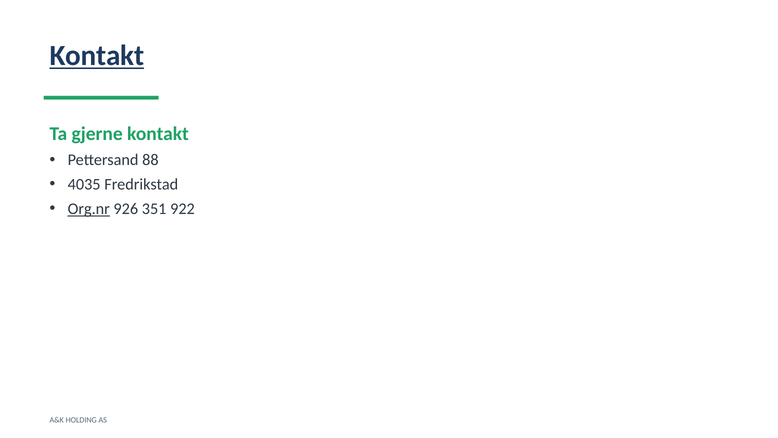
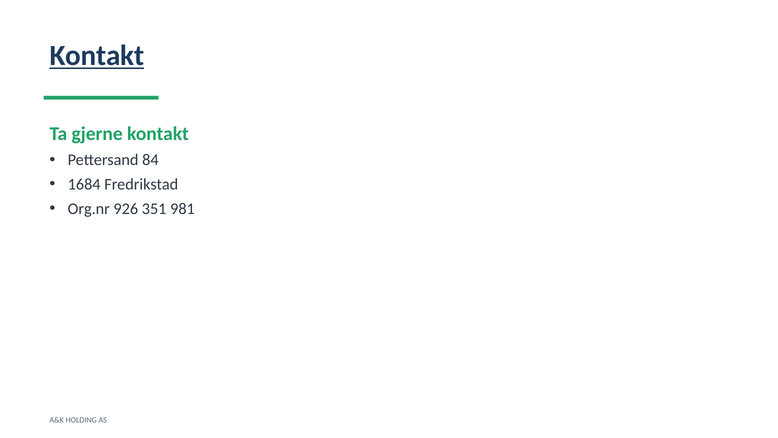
88: 88 -> 84 (150, 160)
4035: 4035 -> 1684 (84, 184)
Org.nr underline: present -> none (89, 209)
922: 922 -> 981 (182, 209)
